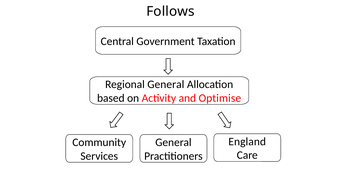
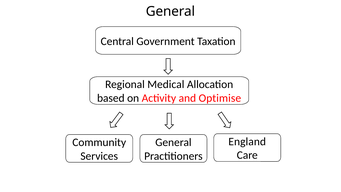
Follows: Follows -> General (171, 12)
Regional General: General -> Medical (166, 84)
